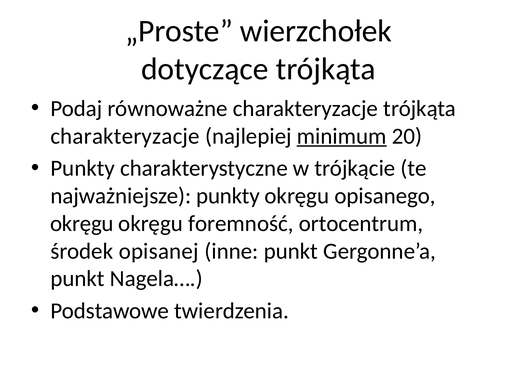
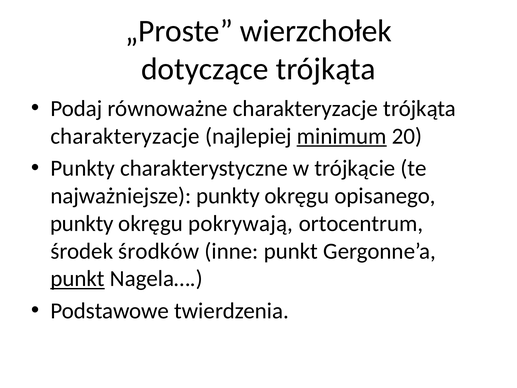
okręgu: okręgu -> punkty (82, 223)
foremność: foremność -> pokrywają (241, 223)
opisanej: opisanej -> środków (159, 251)
punkt underline: none -> present (78, 279)
